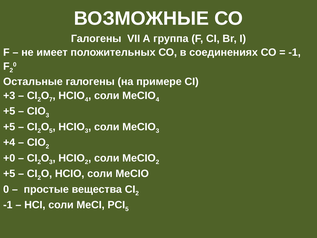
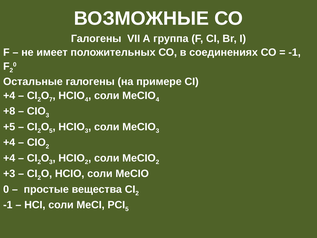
+3: +3 -> +4 (9, 95)
+5: +5 -> +8 (9, 111)
+0: +0 -> +4 (9, 158)
+5: +5 -> +3 (9, 173)
